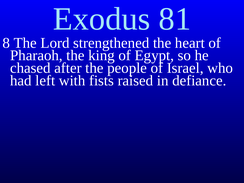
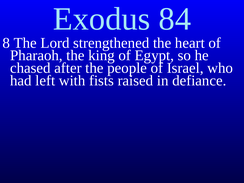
81: 81 -> 84 (175, 19)
